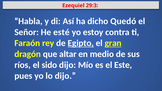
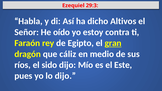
Quedó: Quedó -> Altivos (123, 21)
esté: esté -> oído (62, 32)
Egipto underline: present -> none (81, 43)
altar: altar -> cáliz (68, 54)
